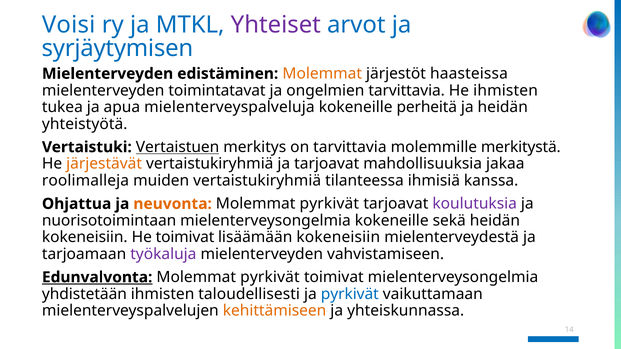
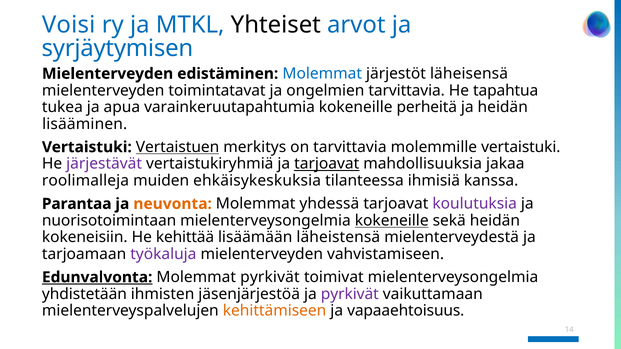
Yhteiset colour: purple -> black (276, 25)
Molemmat colour: orange -> blue (322, 74)
haasteissa: haasteissa -> läheisensä (469, 74)
He ihmisten: ihmisten -> tapahtua (506, 90)
mielenterveyspalveluja: mielenterveyspalveluja -> varainkeruutapahtumia (230, 107)
yhteistyötä: yhteistyötä -> lisääminen (85, 124)
molemmille merkitystä: merkitystä -> vertaistuki (521, 147)
järjestävät colour: orange -> purple (104, 164)
tarjoavat underline: none -> present (327, 164)
muiden vertaistukiryhmiä: vertaistukiryhmiä -> ehkäisykeskuksia (257, 181)
Ohjattua: Ohjattua -> Parantaa (77, 204)
pyrkivät: pyrkivät -> yhdessä (329, 204)
kokeneille underline: none -> present (392, 221)
He toimivat: toimivat -> kehittää (185, 238)
lisäämään kokeneisiin: kokeneisiin -> läheistensä (338, 238)
taloudellisesti: taloudellisesti -> jäsenjärjestöä (249, 294)
pyrkivät colour: blue -> purple (350, 294)
yhteiskunnassa: yhteiskunnassa -> vapaaehtoisuus (406, 311)
